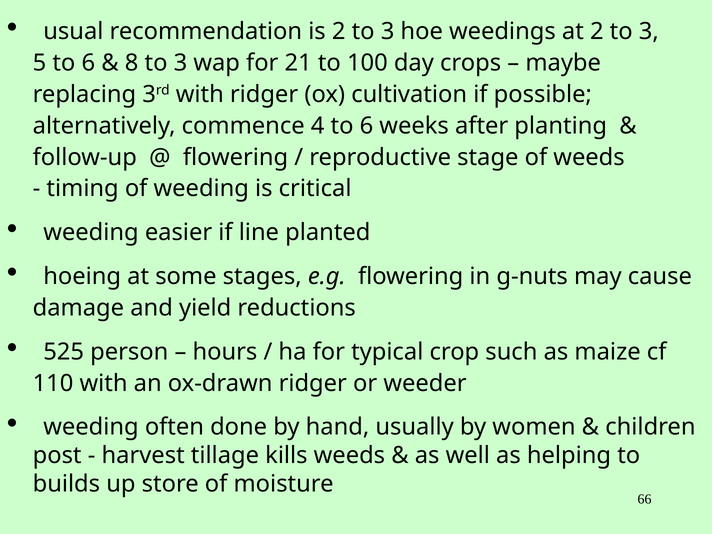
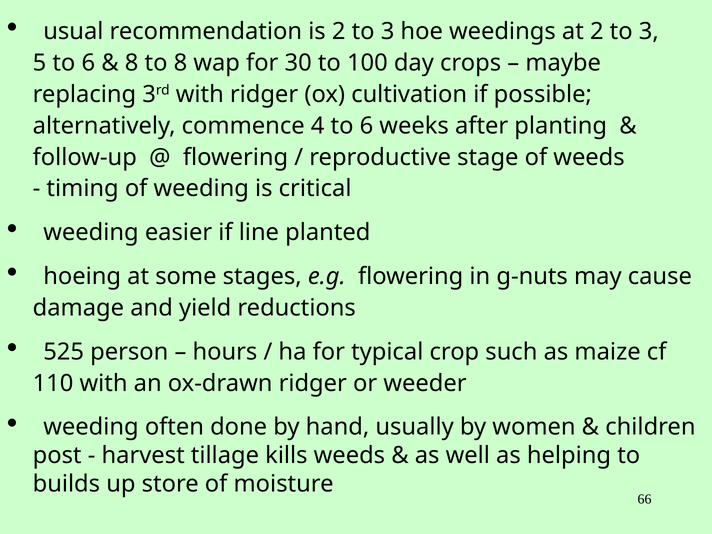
8 to 3: 3 -> 8 (180, 63)
21: 21 -> 30 (298, 63)
